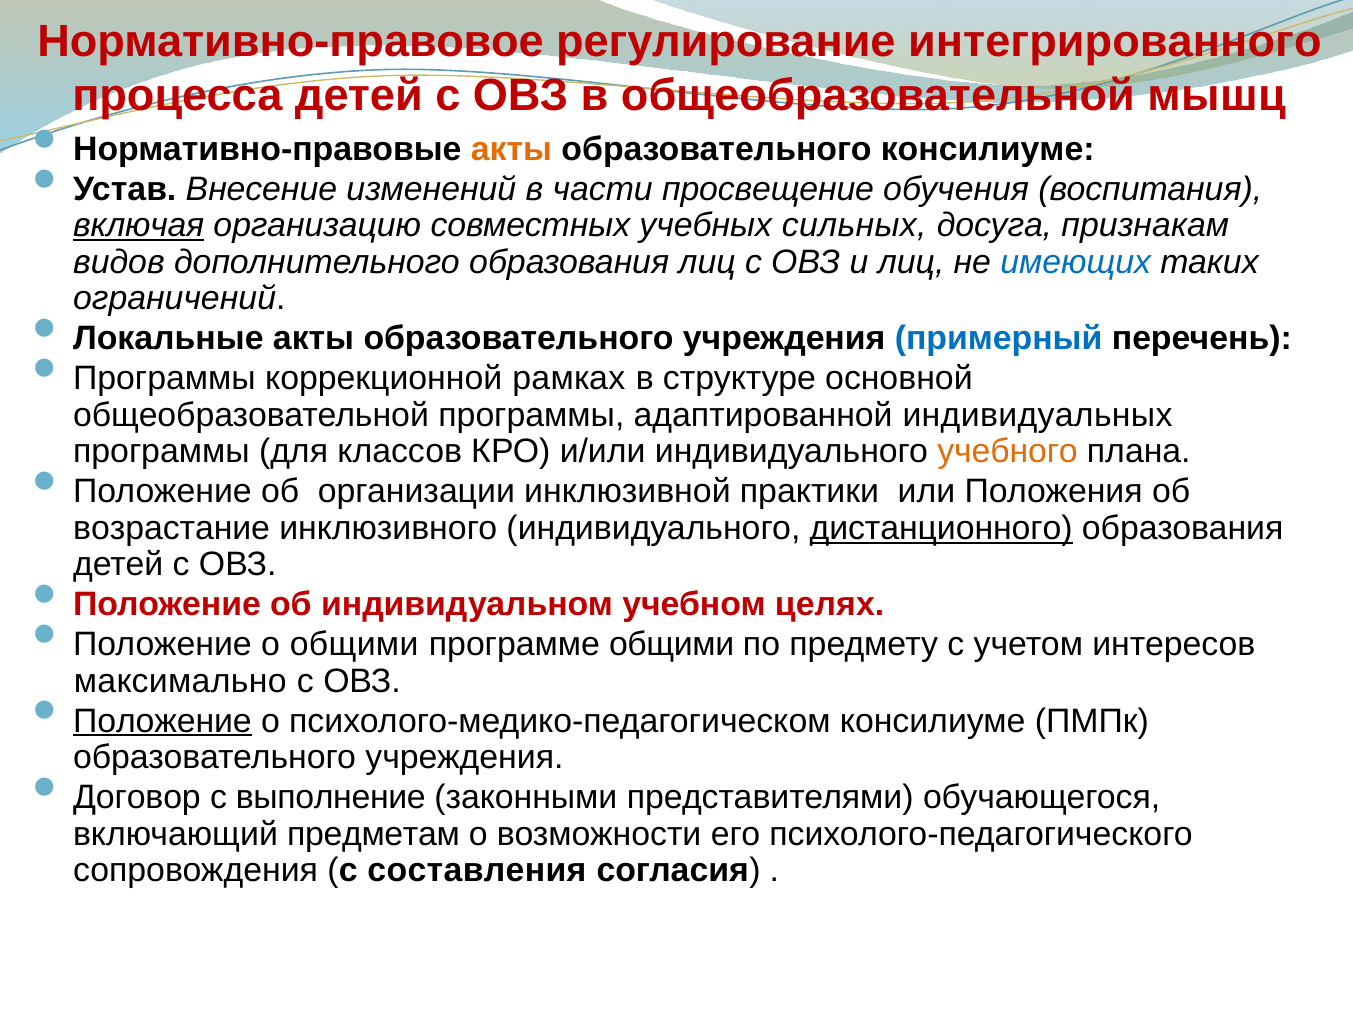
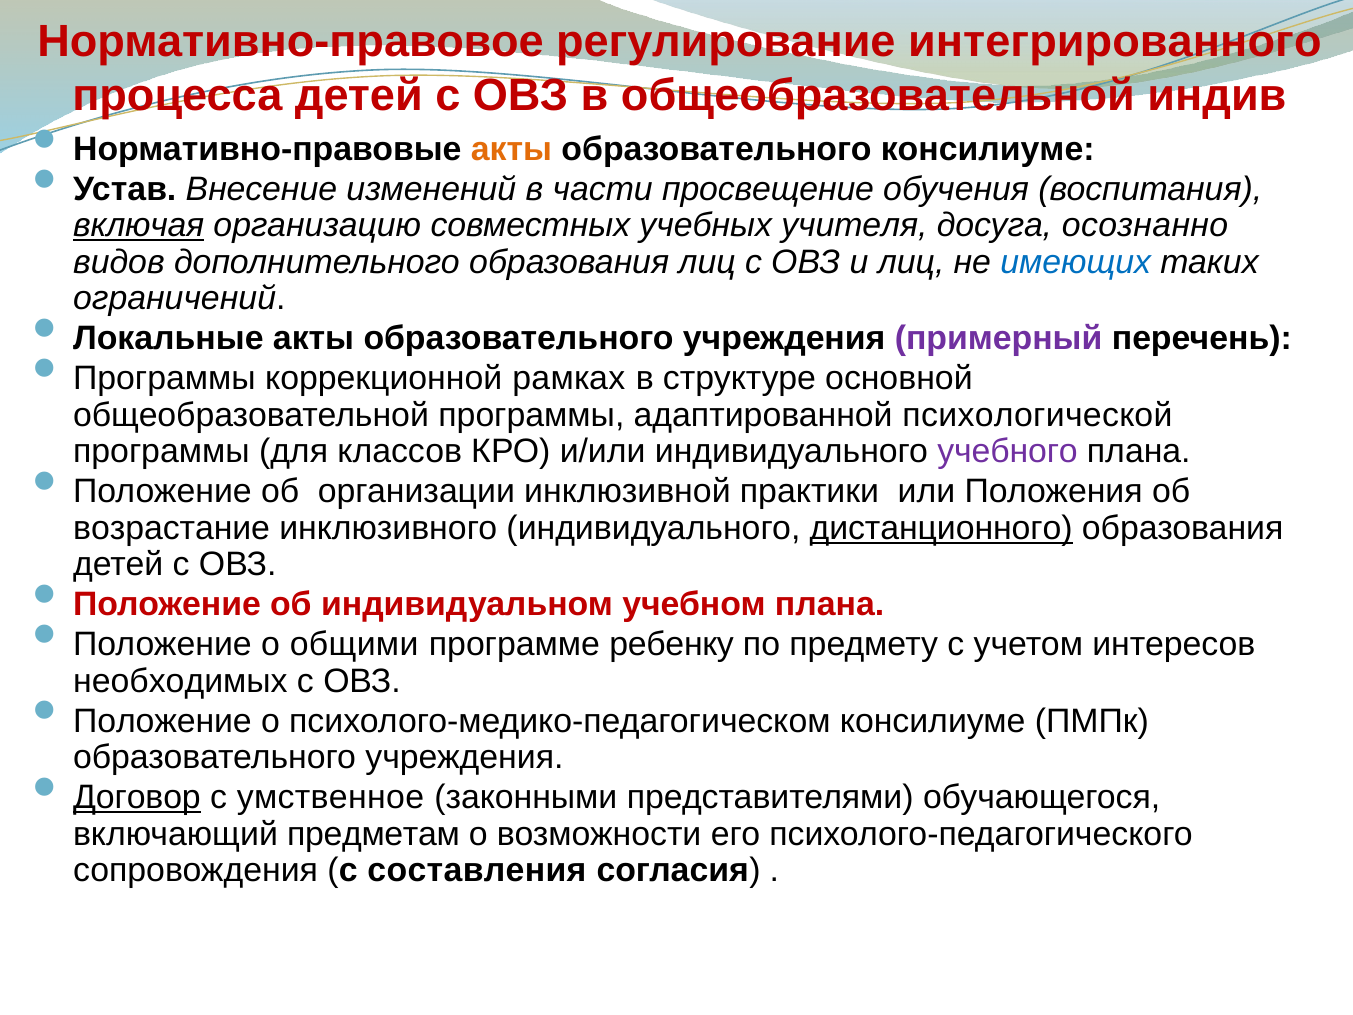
мышц: мышц -> индив (1217, 96)
сильных: сильных -> учителя (854, 226)
признакам: признакам -> осознанно (1145, 226)
примерный colour: blue -> purple (999, 339)
индивидуальных: индивидуальных -> психологической (1038, 415)
учебного colour: orange -> purple (1008, 452)
учебном целях: целях -> плана (830, 604)
программе общими: общими -> ребенку (672, 644)
максимально: максимально -> необходимых (180, 681)
Положение underline: present -> none (162, 721)
Договор underline: none -> present (137, 797)
выполнение: выполнение -> умственное (330, 797)
